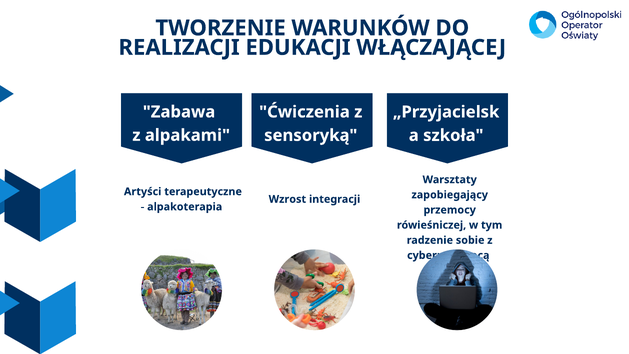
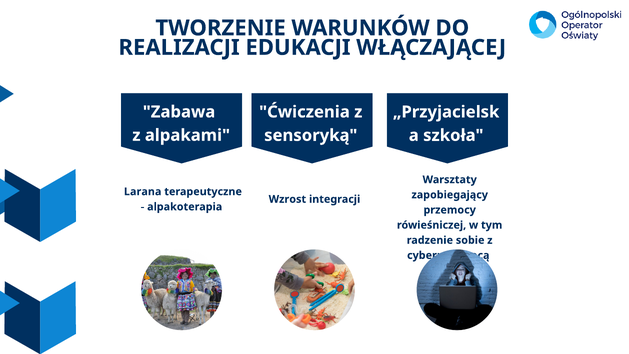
Artyści: Artyści -> Larana (143, 192)
